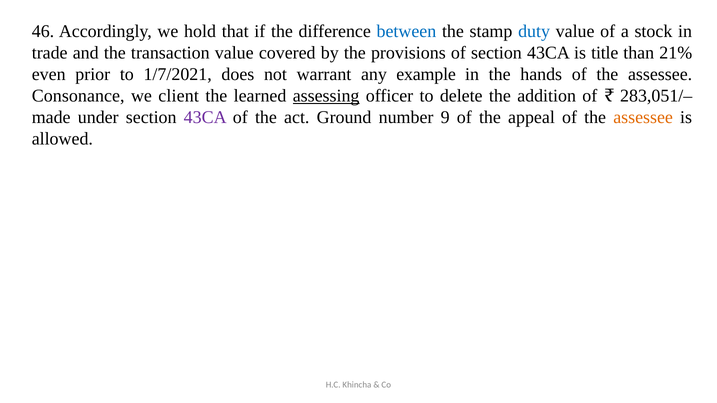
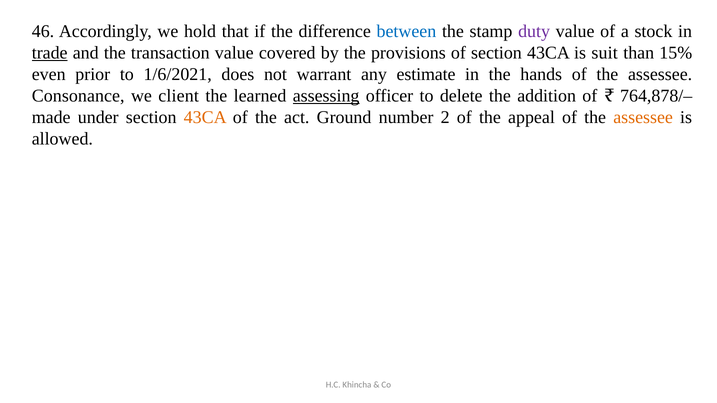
duty colour: blue -> purple (534, 31)
trade underline: none -> present (50, 53)
title: title -> suit (605, 53)
21%: 21% -> 15% (676, 53)
1/7/2021: 1/7/2021 -> 1/6/2021 (178, 74)
example: example -> estimate (426, 74)
283,051/–: 283,051/– -> 764,878/– (656, 96)
43CA colour: purple -> orange (205, 117)
9: 9 -> 2 (445, 117)
